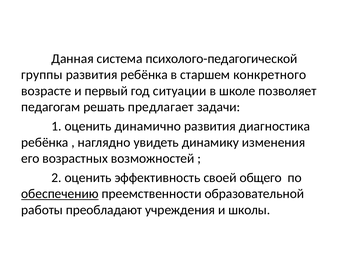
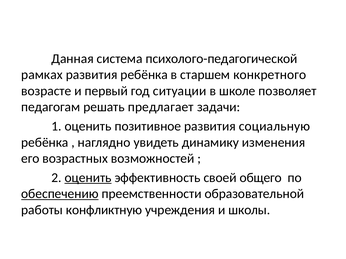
группы: группы -> рамках (42, 75)
динамично: динамично -> позитивное (148, 126)
диагностика: диагностика -> социальную (274, 126)
оценить underline: none -> present (88, 178)
преобладают: преобладают -> конфликтную (104, 210)
